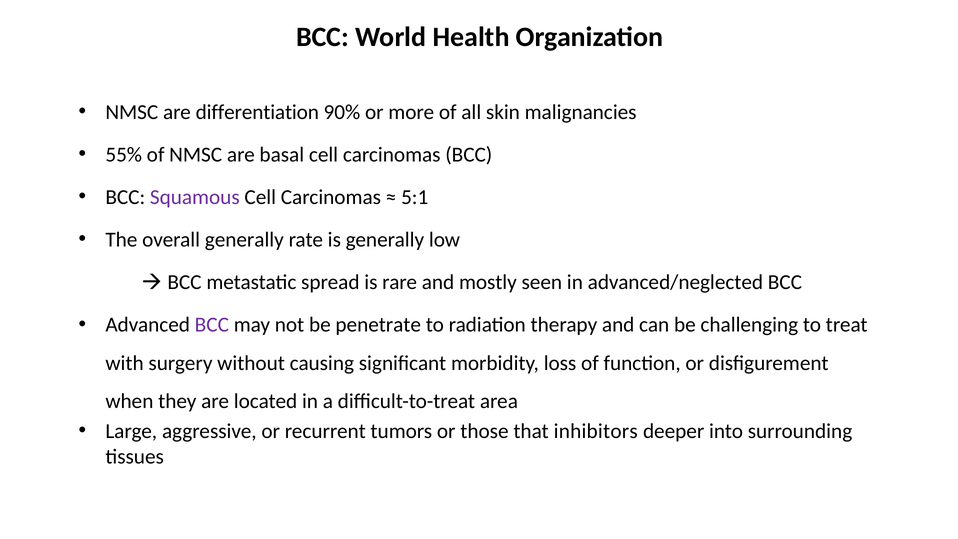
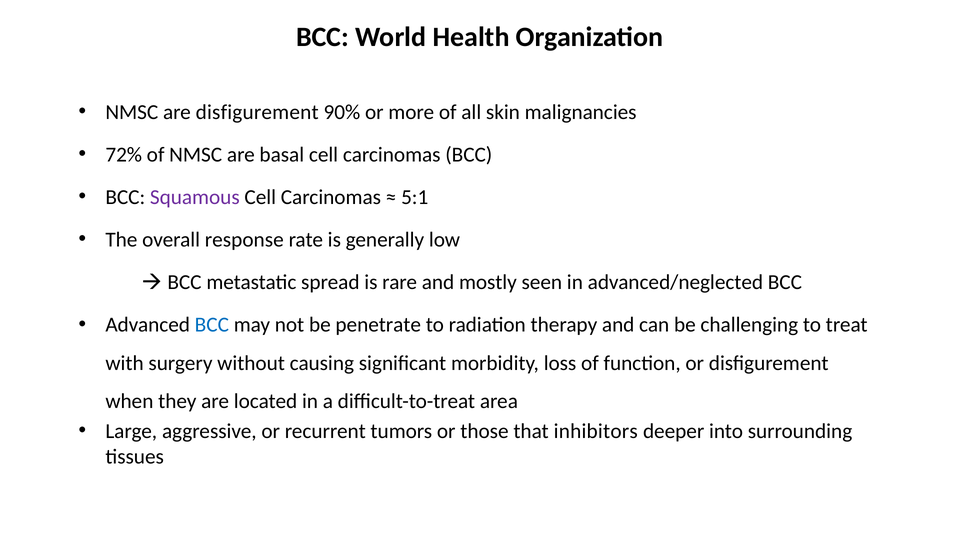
are differentiation: differentiation -> disfigurement (257, 112)
55%: 55% -> 72% (124, 155)
overall generally: generally -> response (244, 240)
BCC colour: purple -> blue (212, 325)
